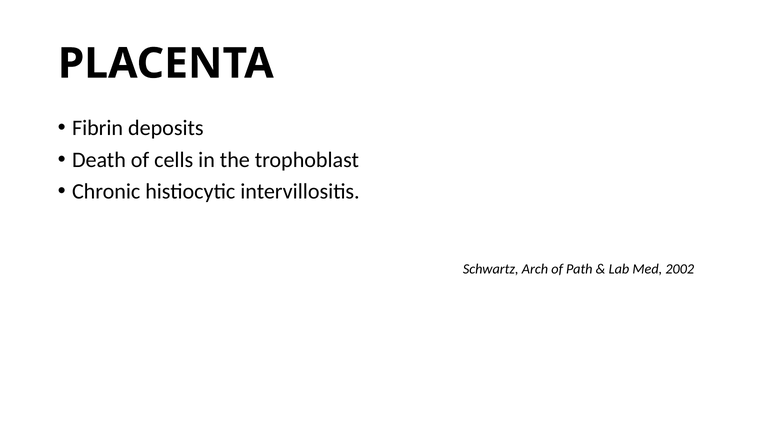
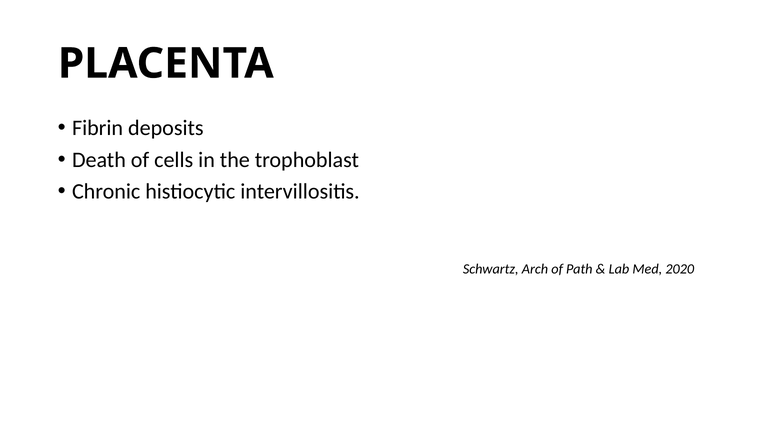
2002: 2002 -> 2020 (680, 269)
